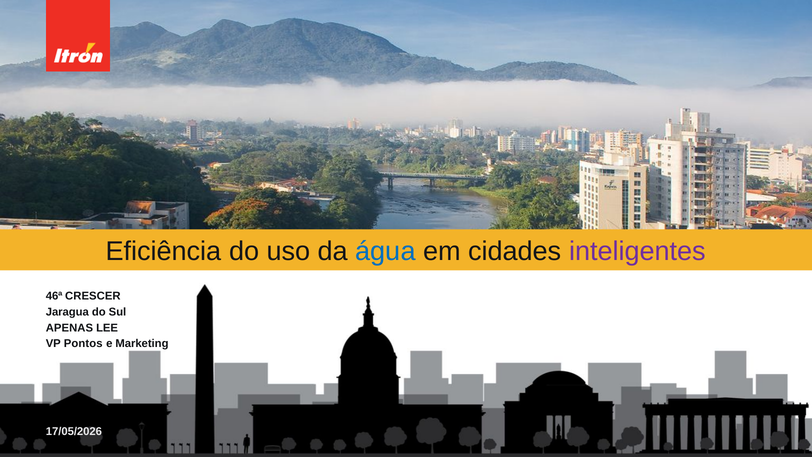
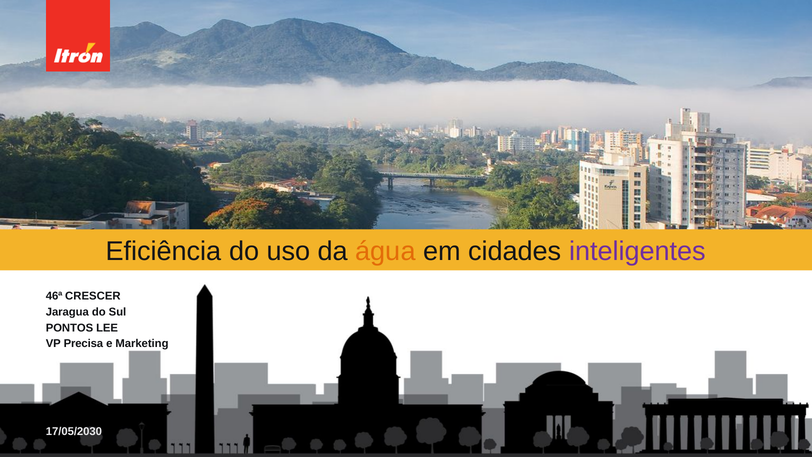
água colour: blue -> orange (385, 252)
APENAS: APENAS -> PONTOS (69, 328)
Pontos: Pontos -> Precisa (83, 344)
17/05/2026: 17/05/2026 -> 17/05/2030 (74, 432)
